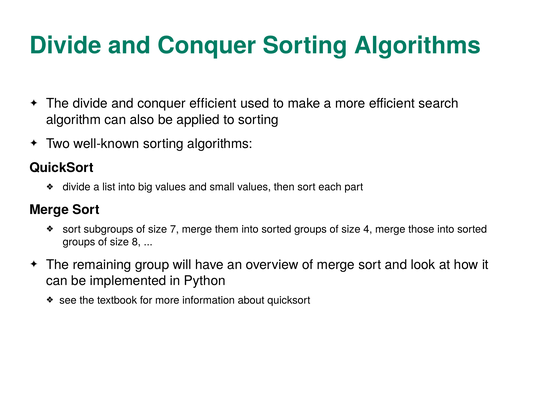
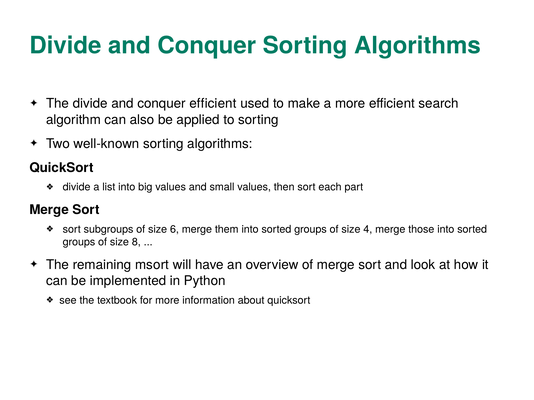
7: 7 -> 6 (174, 230)
group: group -> msort (152, 265)
